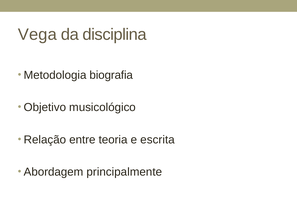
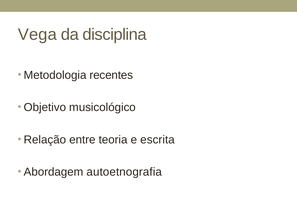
biografia: biografia -> recentes (111, 75)
principalmente: principalmente -> autoetnografia (124, 172)
